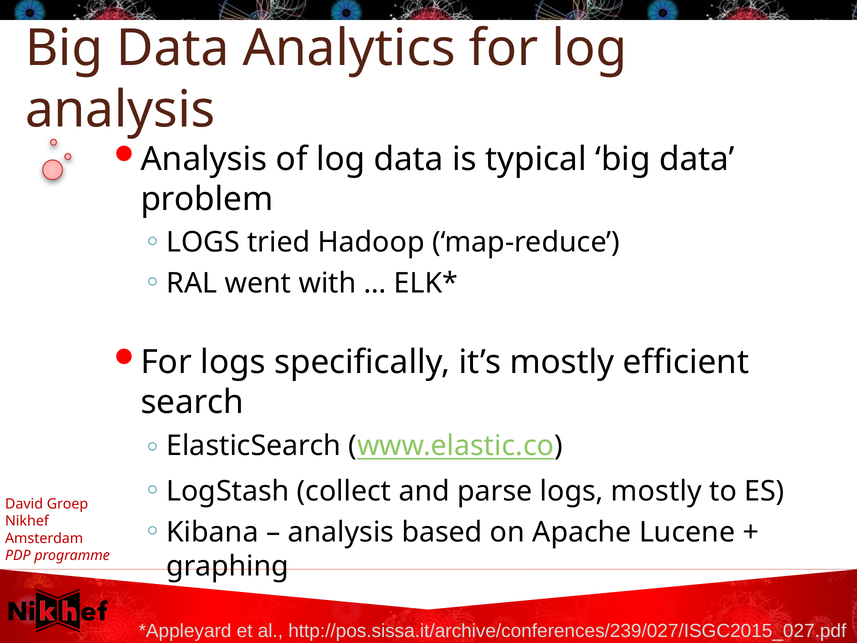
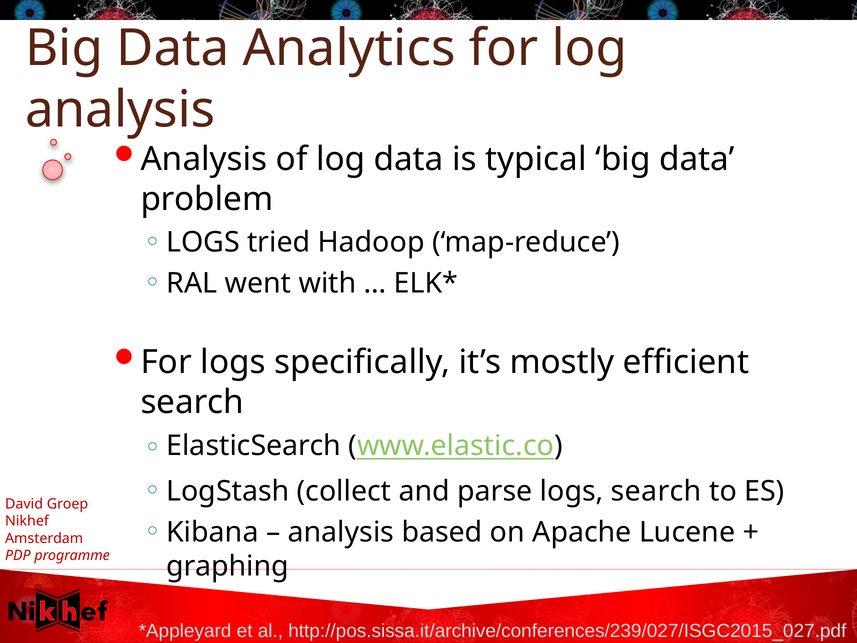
logs mostly: mostly -> search (656, 491)
